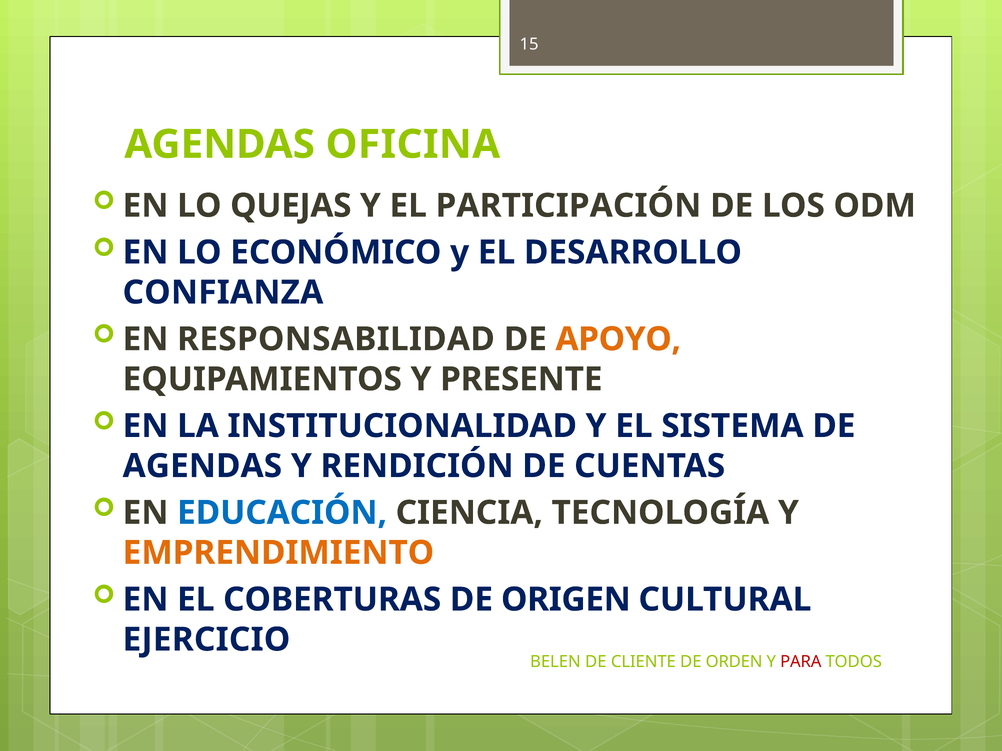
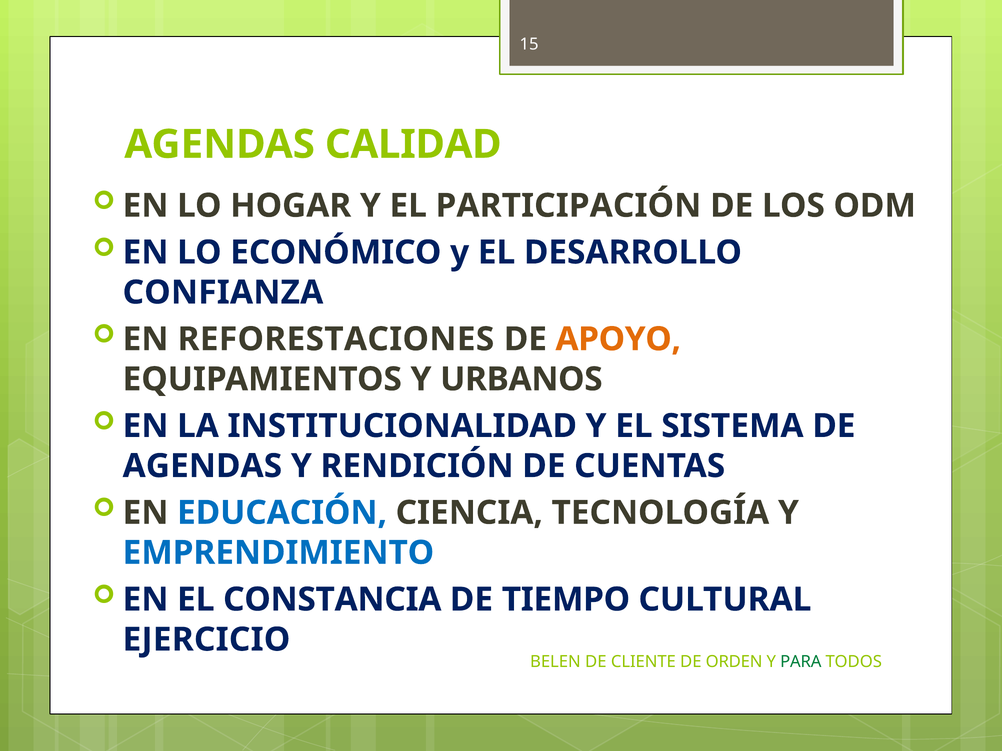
OFICINA: OFICINA -> CALIDAD (413, 145)
QUEJAS: QUEJAS -> HOGAR (291, 206)
RESPONSABILIDAD: RESPONSABILIDAD -> REFORESTACIONES (336, 339)
PRESENTE: PRESENTE -> URBANOS (521, 380)
EMPRENDIMIENTO colour: orange -> blue (278, 553)
COBERTURAS: COBERTURAS -> CONSTANCIA (332, 600)
ORIGEN: ORIGEN -> TIEMPO (566, 600)
PARA colour: red -> green (801, 662)
